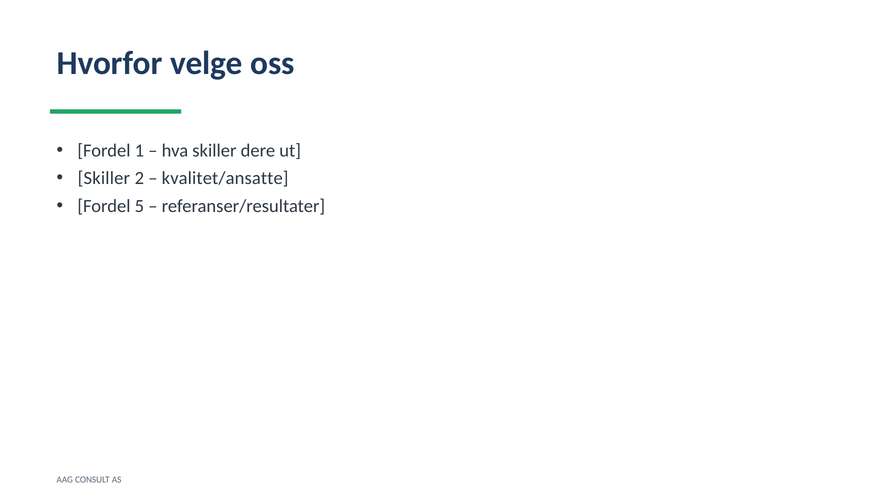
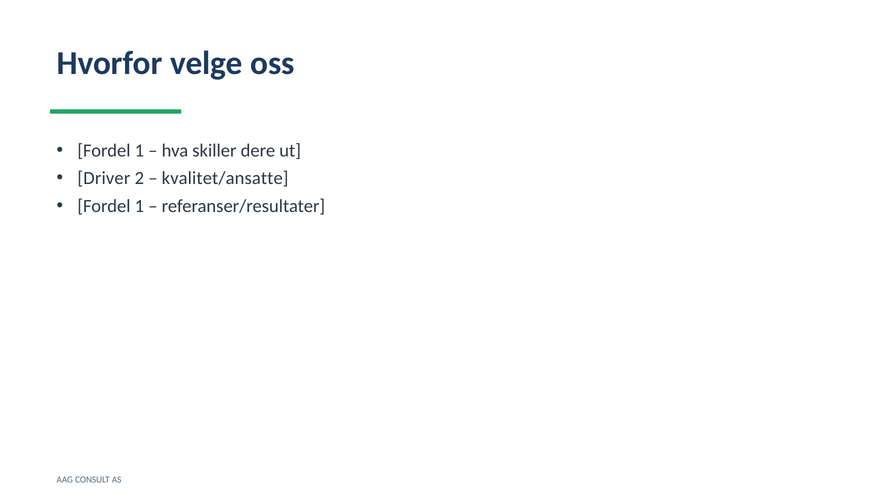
Skiller: Skiller -> Driver (104, 178)
5: 5 -> 1 (139, 206)
